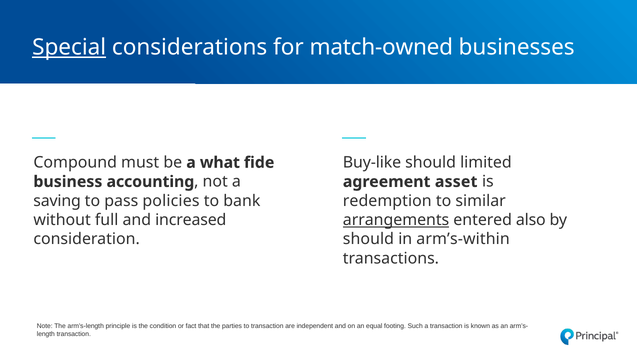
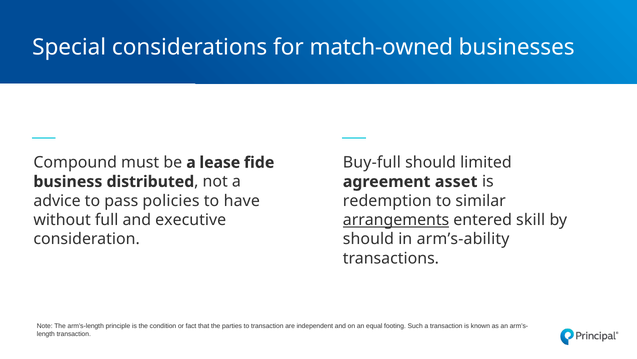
Special underline: present -> none (69, 47)
what: what -> lease (220, 162)
Buy-like: Buy-like -> Buy-full (372, 162)
accounting: accounting -> distributed (150, 181)
saving: saving -> advice (57, 200)
bank: bank -> have (242, 200)
increased: increased -> executive (191, 220)
also: also -> skill (531, 220)
arm’s-within: arm’s-within -> arm’s-ability (463, 239)
